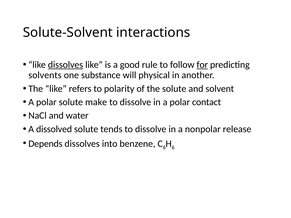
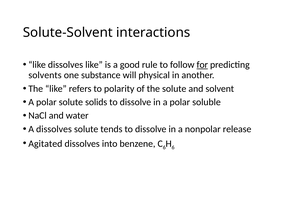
dissolves underline: present -> none (66, 65)
make: make -> solids (96, 102)
contact: contact -> soluble (206, 102)
A dissolved: dissolved -> dissolves (54, 129)
Depends: Depends -> Agitated (45, 144)
